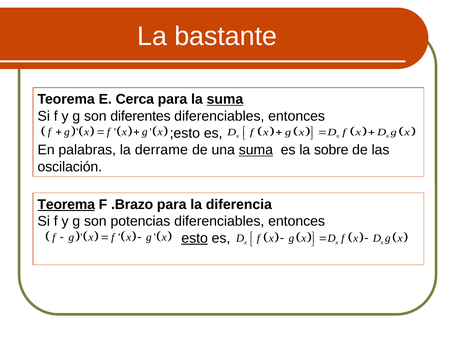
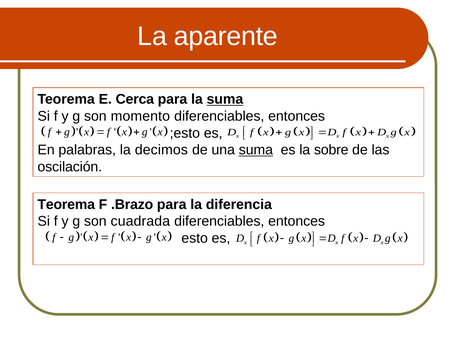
bastante: bastante -> aparente (226, 36)
diferentes: diferentes -> momento (140, 116)
derrame: derrame -> decimos (161, 150)
Teorema underline: present -> none (66, 204)
potencias: potencias -> cuadrada (140, 221)
esto underline: present -> none (195, 238)
